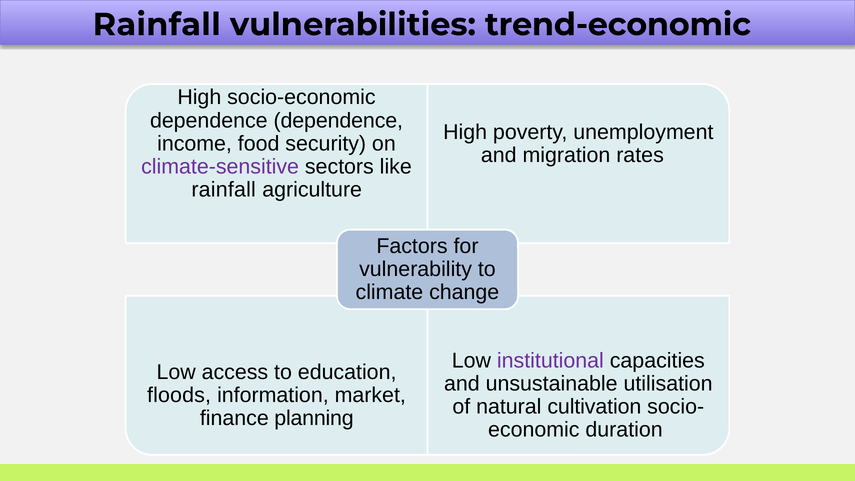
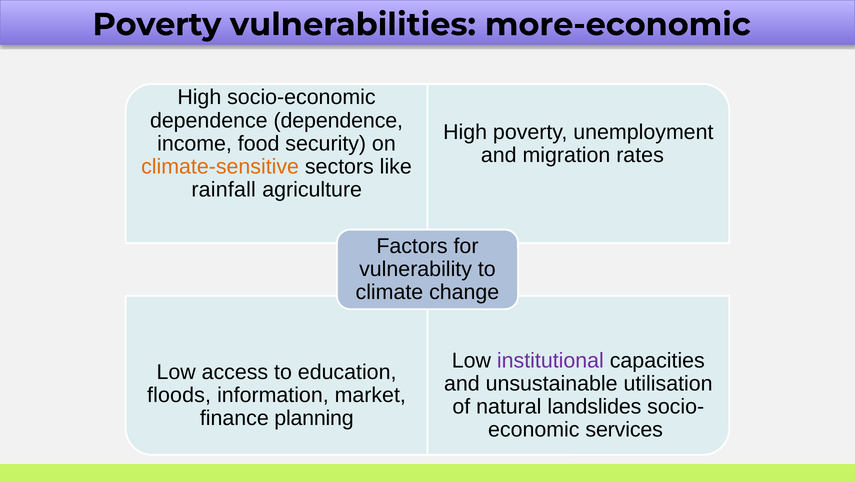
Rainfall: Rainfall -> Poverty (157, 25)
trend-economic: trend-economic -> more-economic (618, 25)
climate-sensitive colour: purple -> orange (220, 167)
cultivation: cultivation -> landslides (594, 407)
duration: duration -> services (624, 430)
